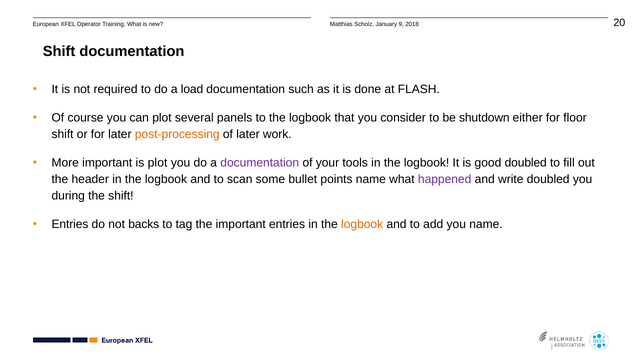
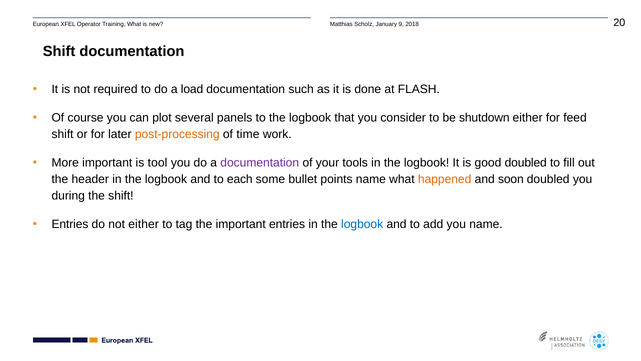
floor: floor -> feed (575, 118)
of later: later -> time (248, 134)
is plot: plot -> tool (158, 163)
scan: scan -> each (240, 179)
happened colour: purple -> orange (445, 179)
write: write -> soon (511, 179)
not backs: backs -> either (144, 224)
logbook colour: orange -> blue (362, 224)
